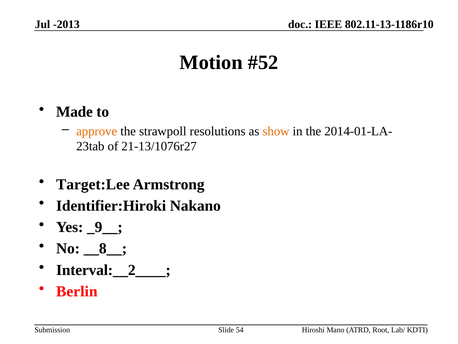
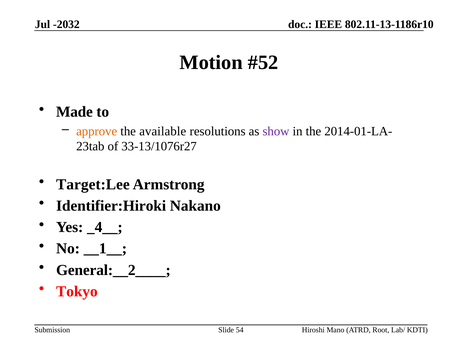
-2013: -2013 -> -2032 (66, 24)
strawpoll: strawpoll -> available (163, 131)
show colour: orange -> purple (276, 131)
21-13/1076r27: 21-13/1076r27 -> 33-13/1076r27 (159, 146)
_9__: _9__ -> _4__ (105, 227)
__8__: __8__ -> __1__ (105, 248)
Interval:__2____: Interval:__2____ -> General:__2____ (113, 270)
Berlin: Berlin -> Tokyo (77, 291)
